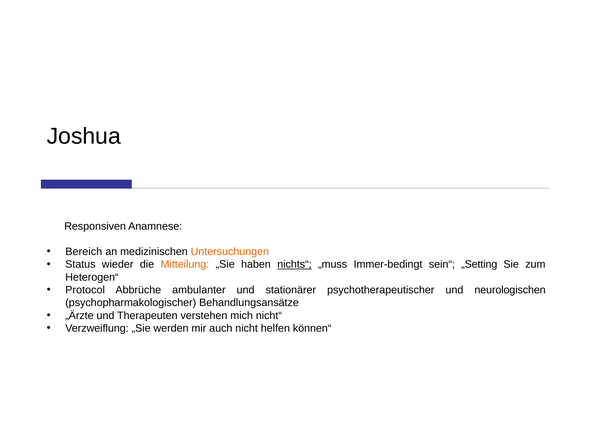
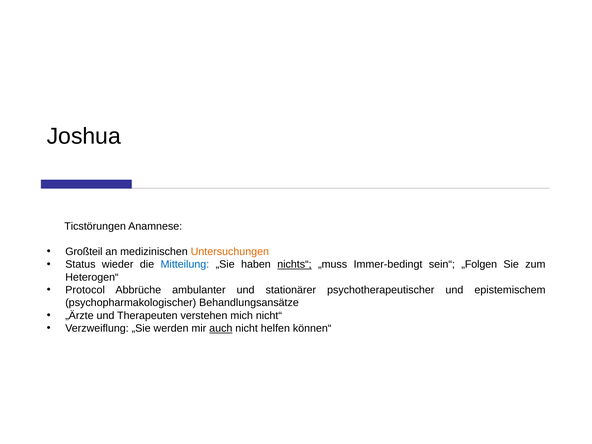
Responsiven: Responsiven -> Ticstörungen (95, 226)
Bereich: Bereich -> Großteil (84, 252)
Mitteilung colour: orange -> blue (185, 264)
„Setting: „Setting -> „Folgen (479, 264)
neurologischen: neurologischen -> epistemischem (510, 290)
auch underline: none -> present (221, 328)
